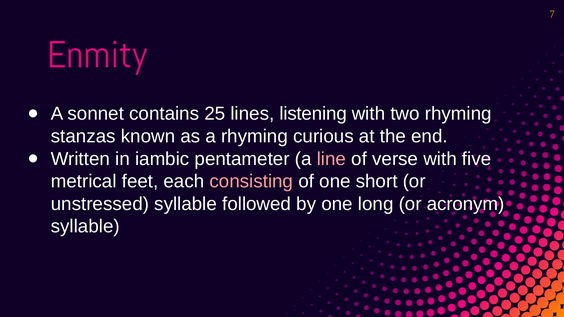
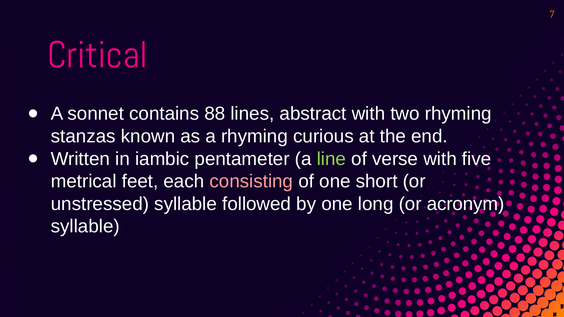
Enmity: Enmity -> Critical (97, 55)
25: 25 -> 88 (215, 114)
listening: listening -> abstract (313, 114)
line colour: pink -> light green (331, 159)
